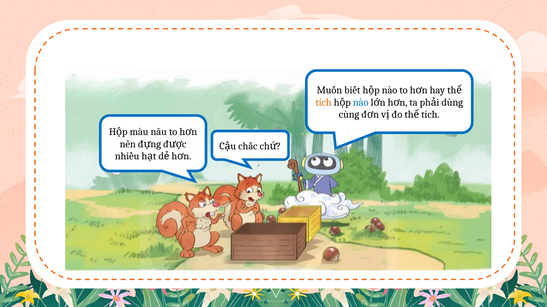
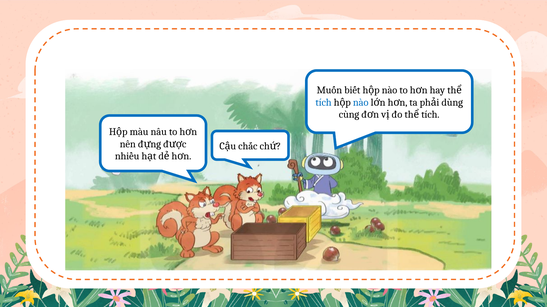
tích colour: orange -> blue (324, 103)
